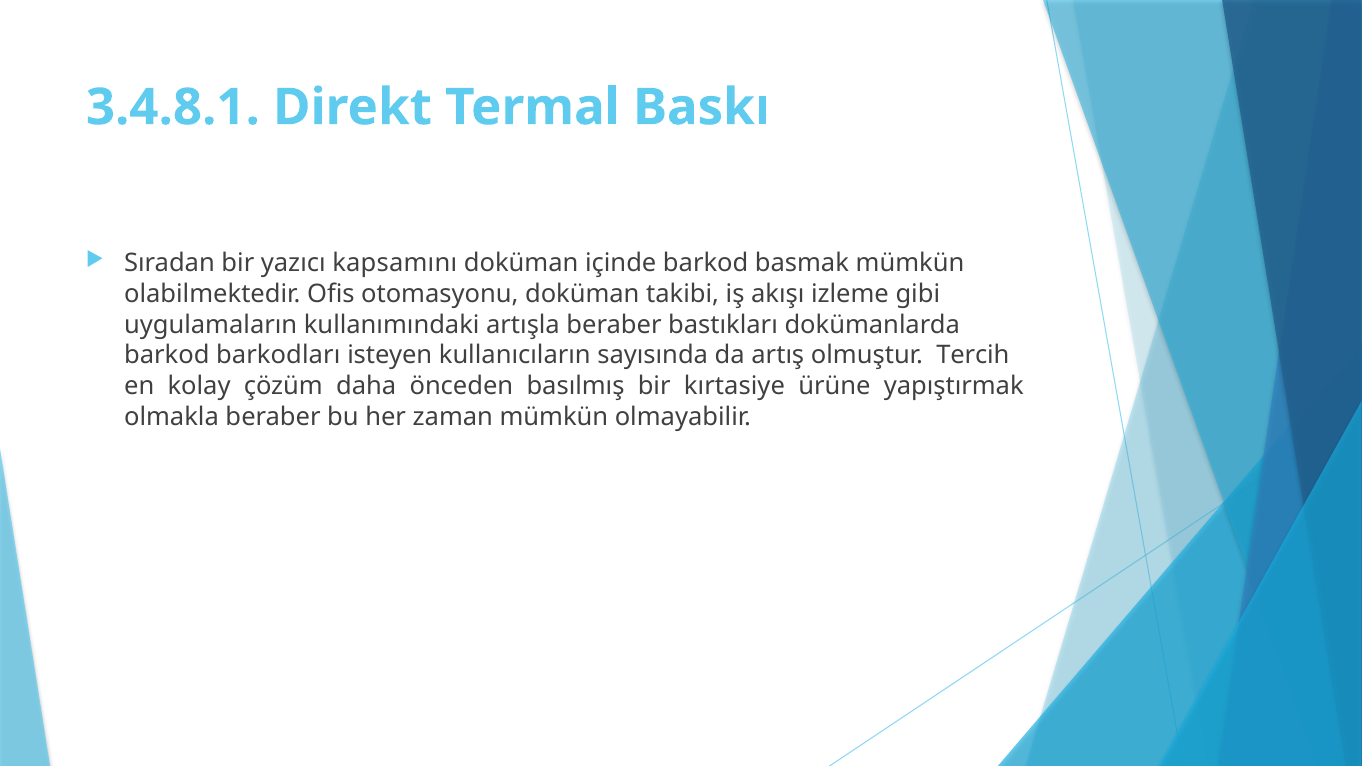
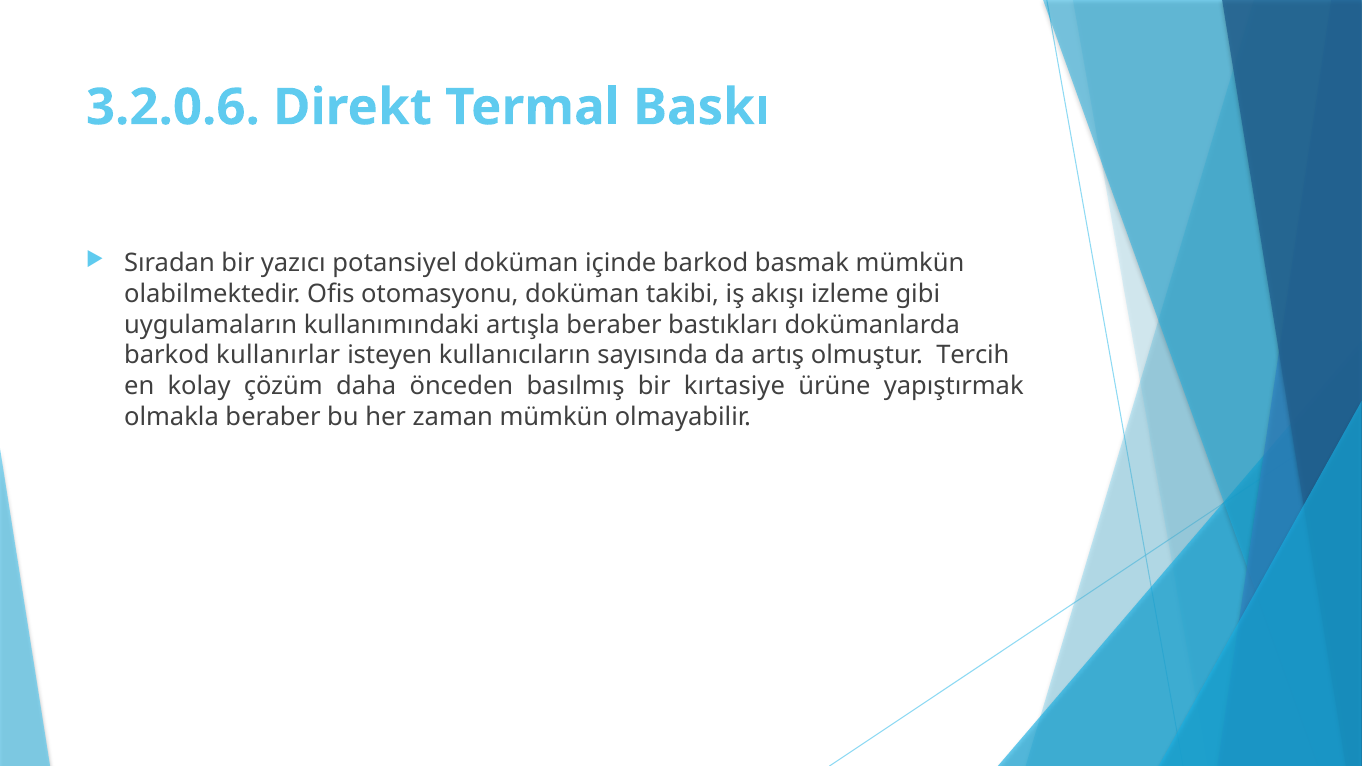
3.4.8.1: 3.4.8.1 -> 3.2.0.6 (173, 107)
kapsamını: kapsamını -> potansiyel (395, 264)
barkodları: barkodları -> kullanırlar (278, 356)
